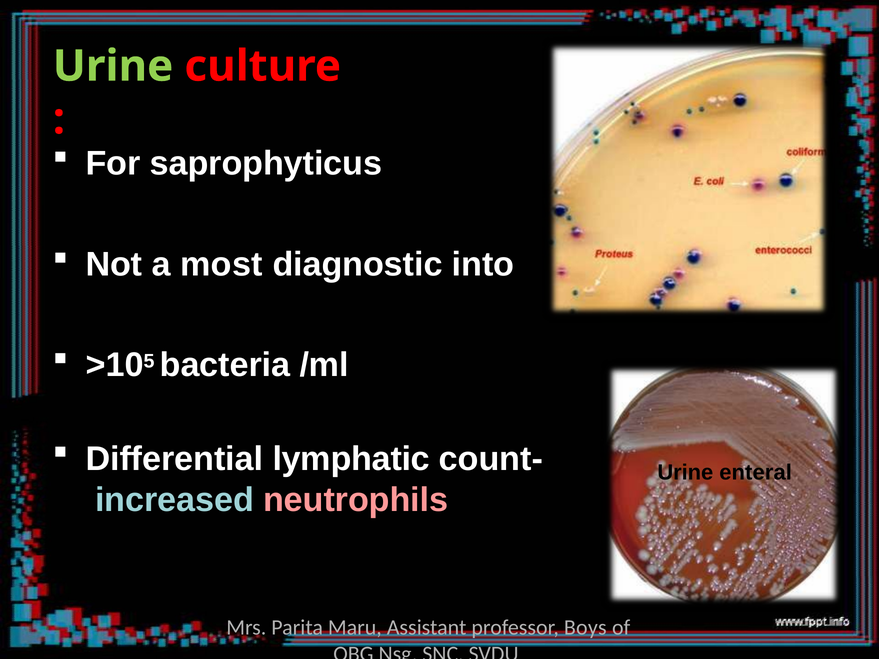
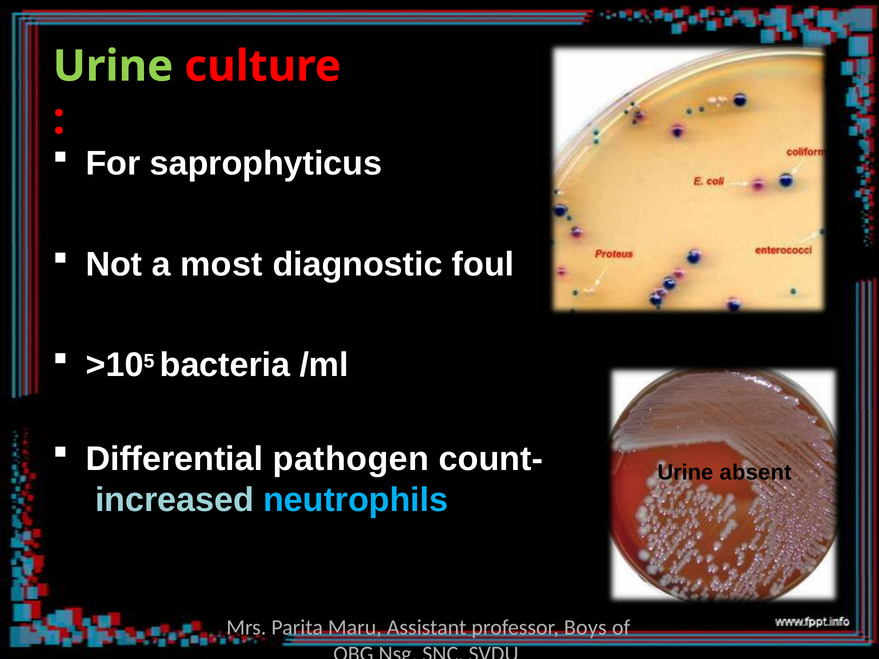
into: into -> foul (483, 264)
lymphatic: lymphatic -> pathogen (351, 459)
enteral: enteral -> absent (756, 473)
neutrophils colour: pink -> light blue (356, 500)
